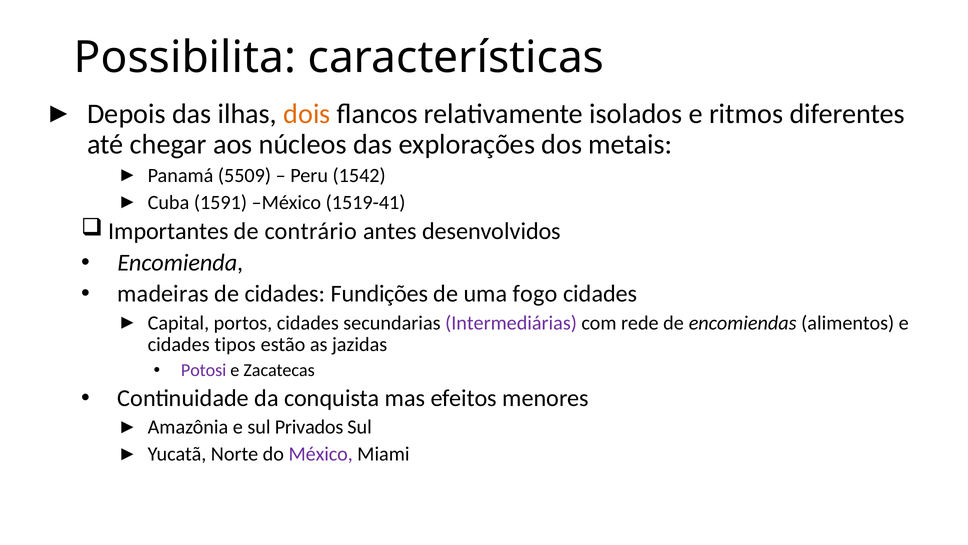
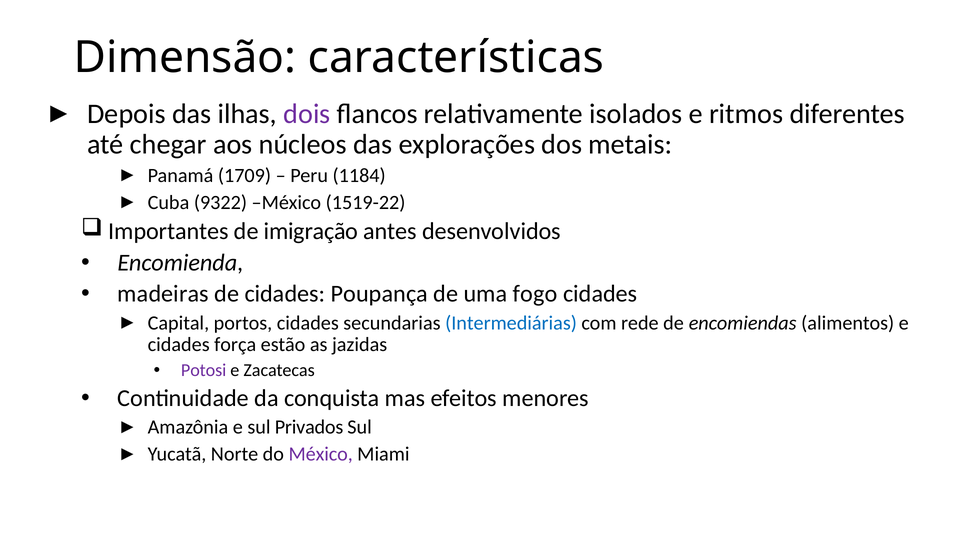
Possibilita: Possibilita -> Dimensão (185, 58)
dois colour: orange -> purple (307, 114)
5509: 5509 -> 1709 (244, 175)
1542: 1542 -> 1184 (359, 175)
1591: 1591 -> 9322 (220, 202)
1519-41: 1519-41 -> 1519-22 (366, 202)
contrário: contrário -> imigração (311, 231)
Fundições: Fundições -> Poupança (379, 294)
Intermediárias colour: purple -> blue (511, 323)
tipos: tipos -> força (235, 344)
